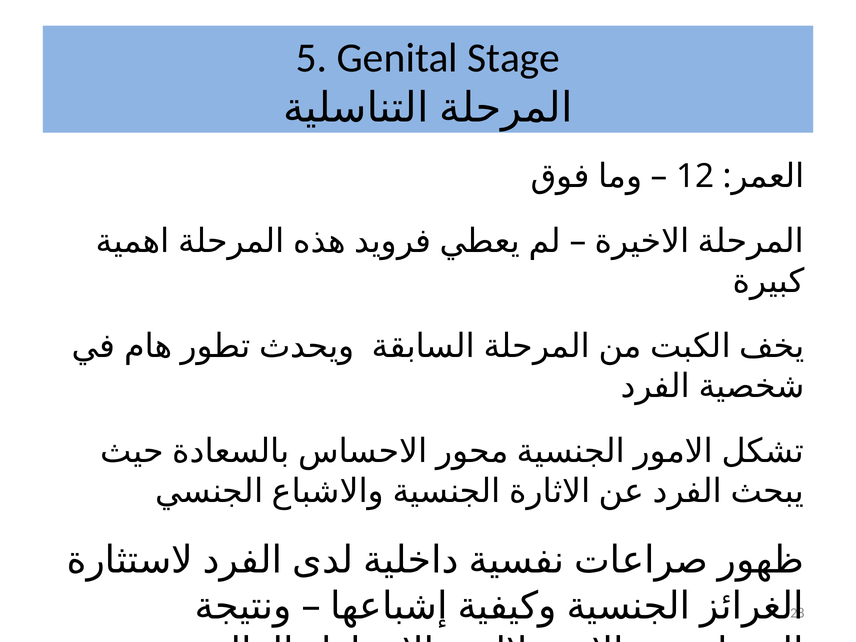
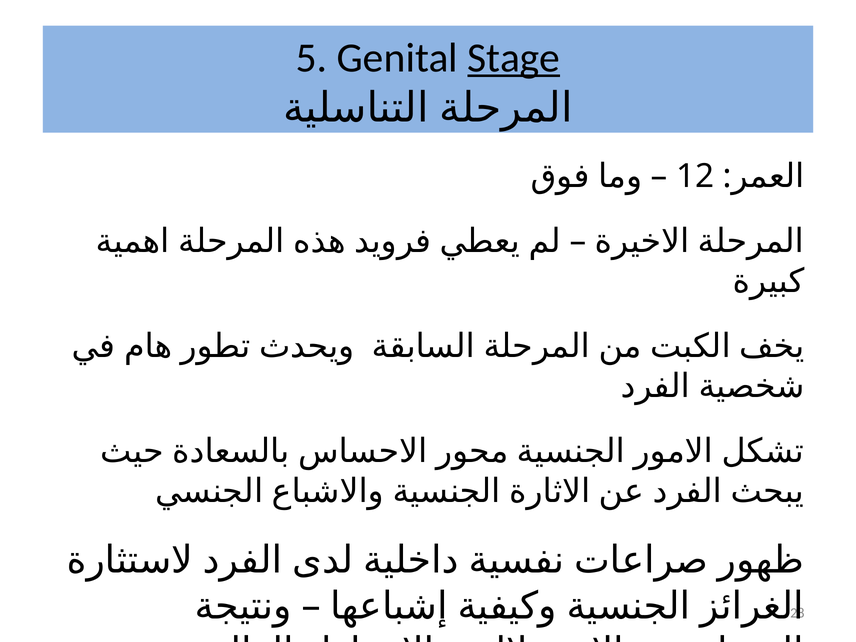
Stage underline: none -> present (514, 58)
